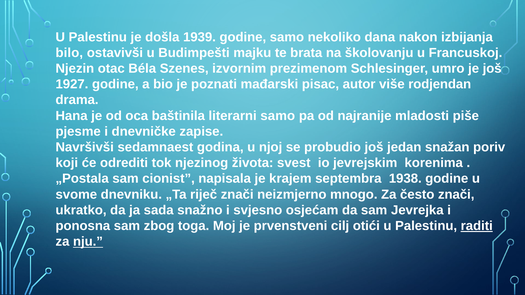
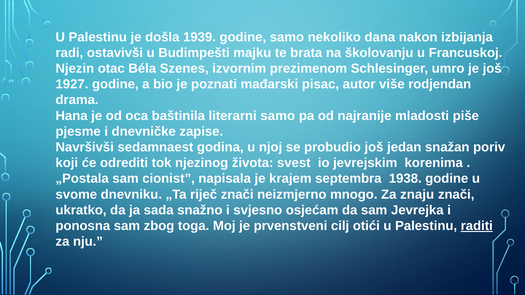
bilo: bilo -> radi (69, 53)
često: često -> znaju (417, 195)
nju underline: present -> none (88, 242)
